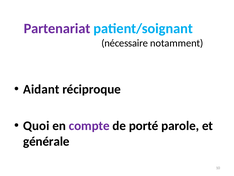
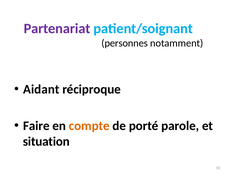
nécessaire: nécessaire -> personnes (125, 43)
Quoi: Quoi -> Faire (36, 125)
compte colour: purple -> orange (89, 125)
générale: générale -> situation (46, 141)
